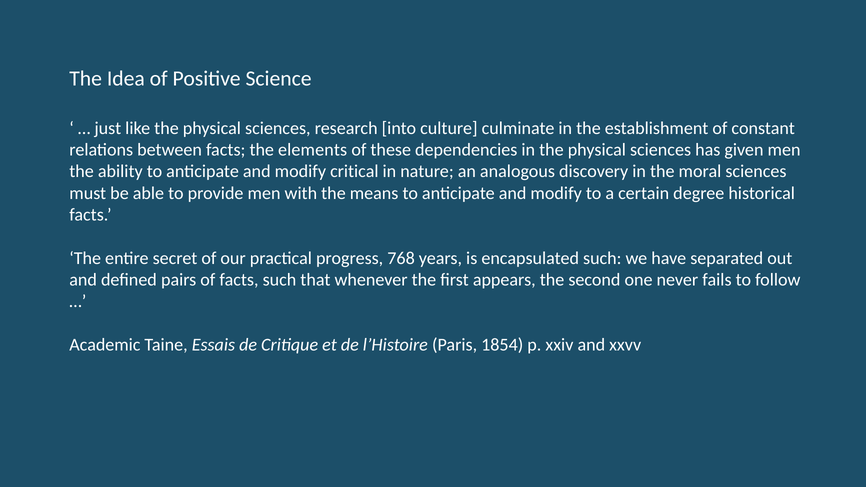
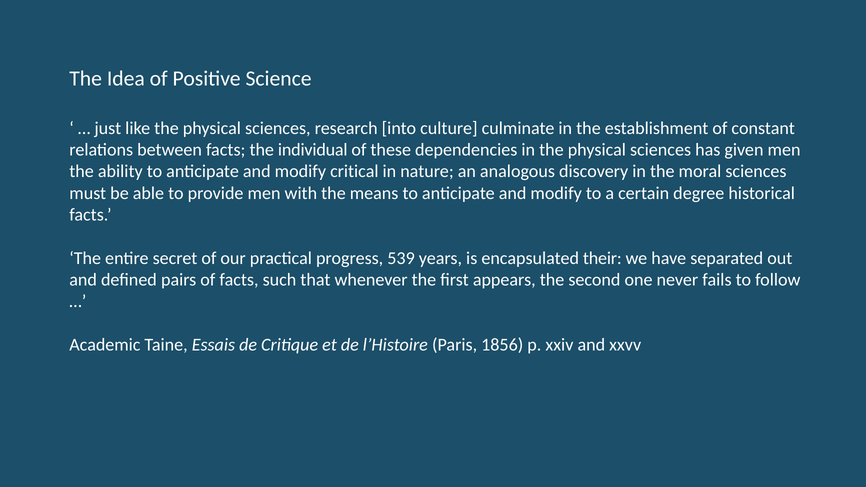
elements: elements -> individual (313, 150)
768: 768 -> 539 (401, 258)
encapsulated such: such -> their (602, 258)
1854: 1854 -> 1856 (502, 345)
